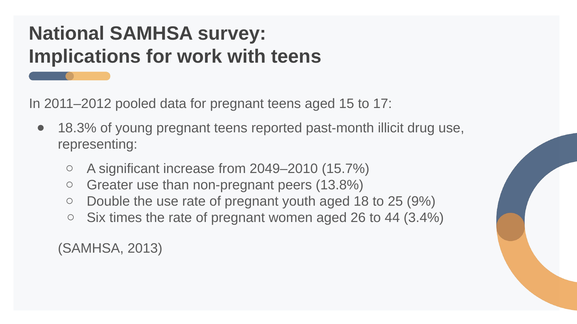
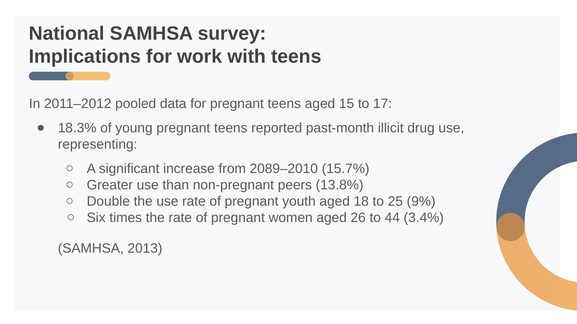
2049–2010: 2049–2010 -> 2089–2010 (284, 169)
